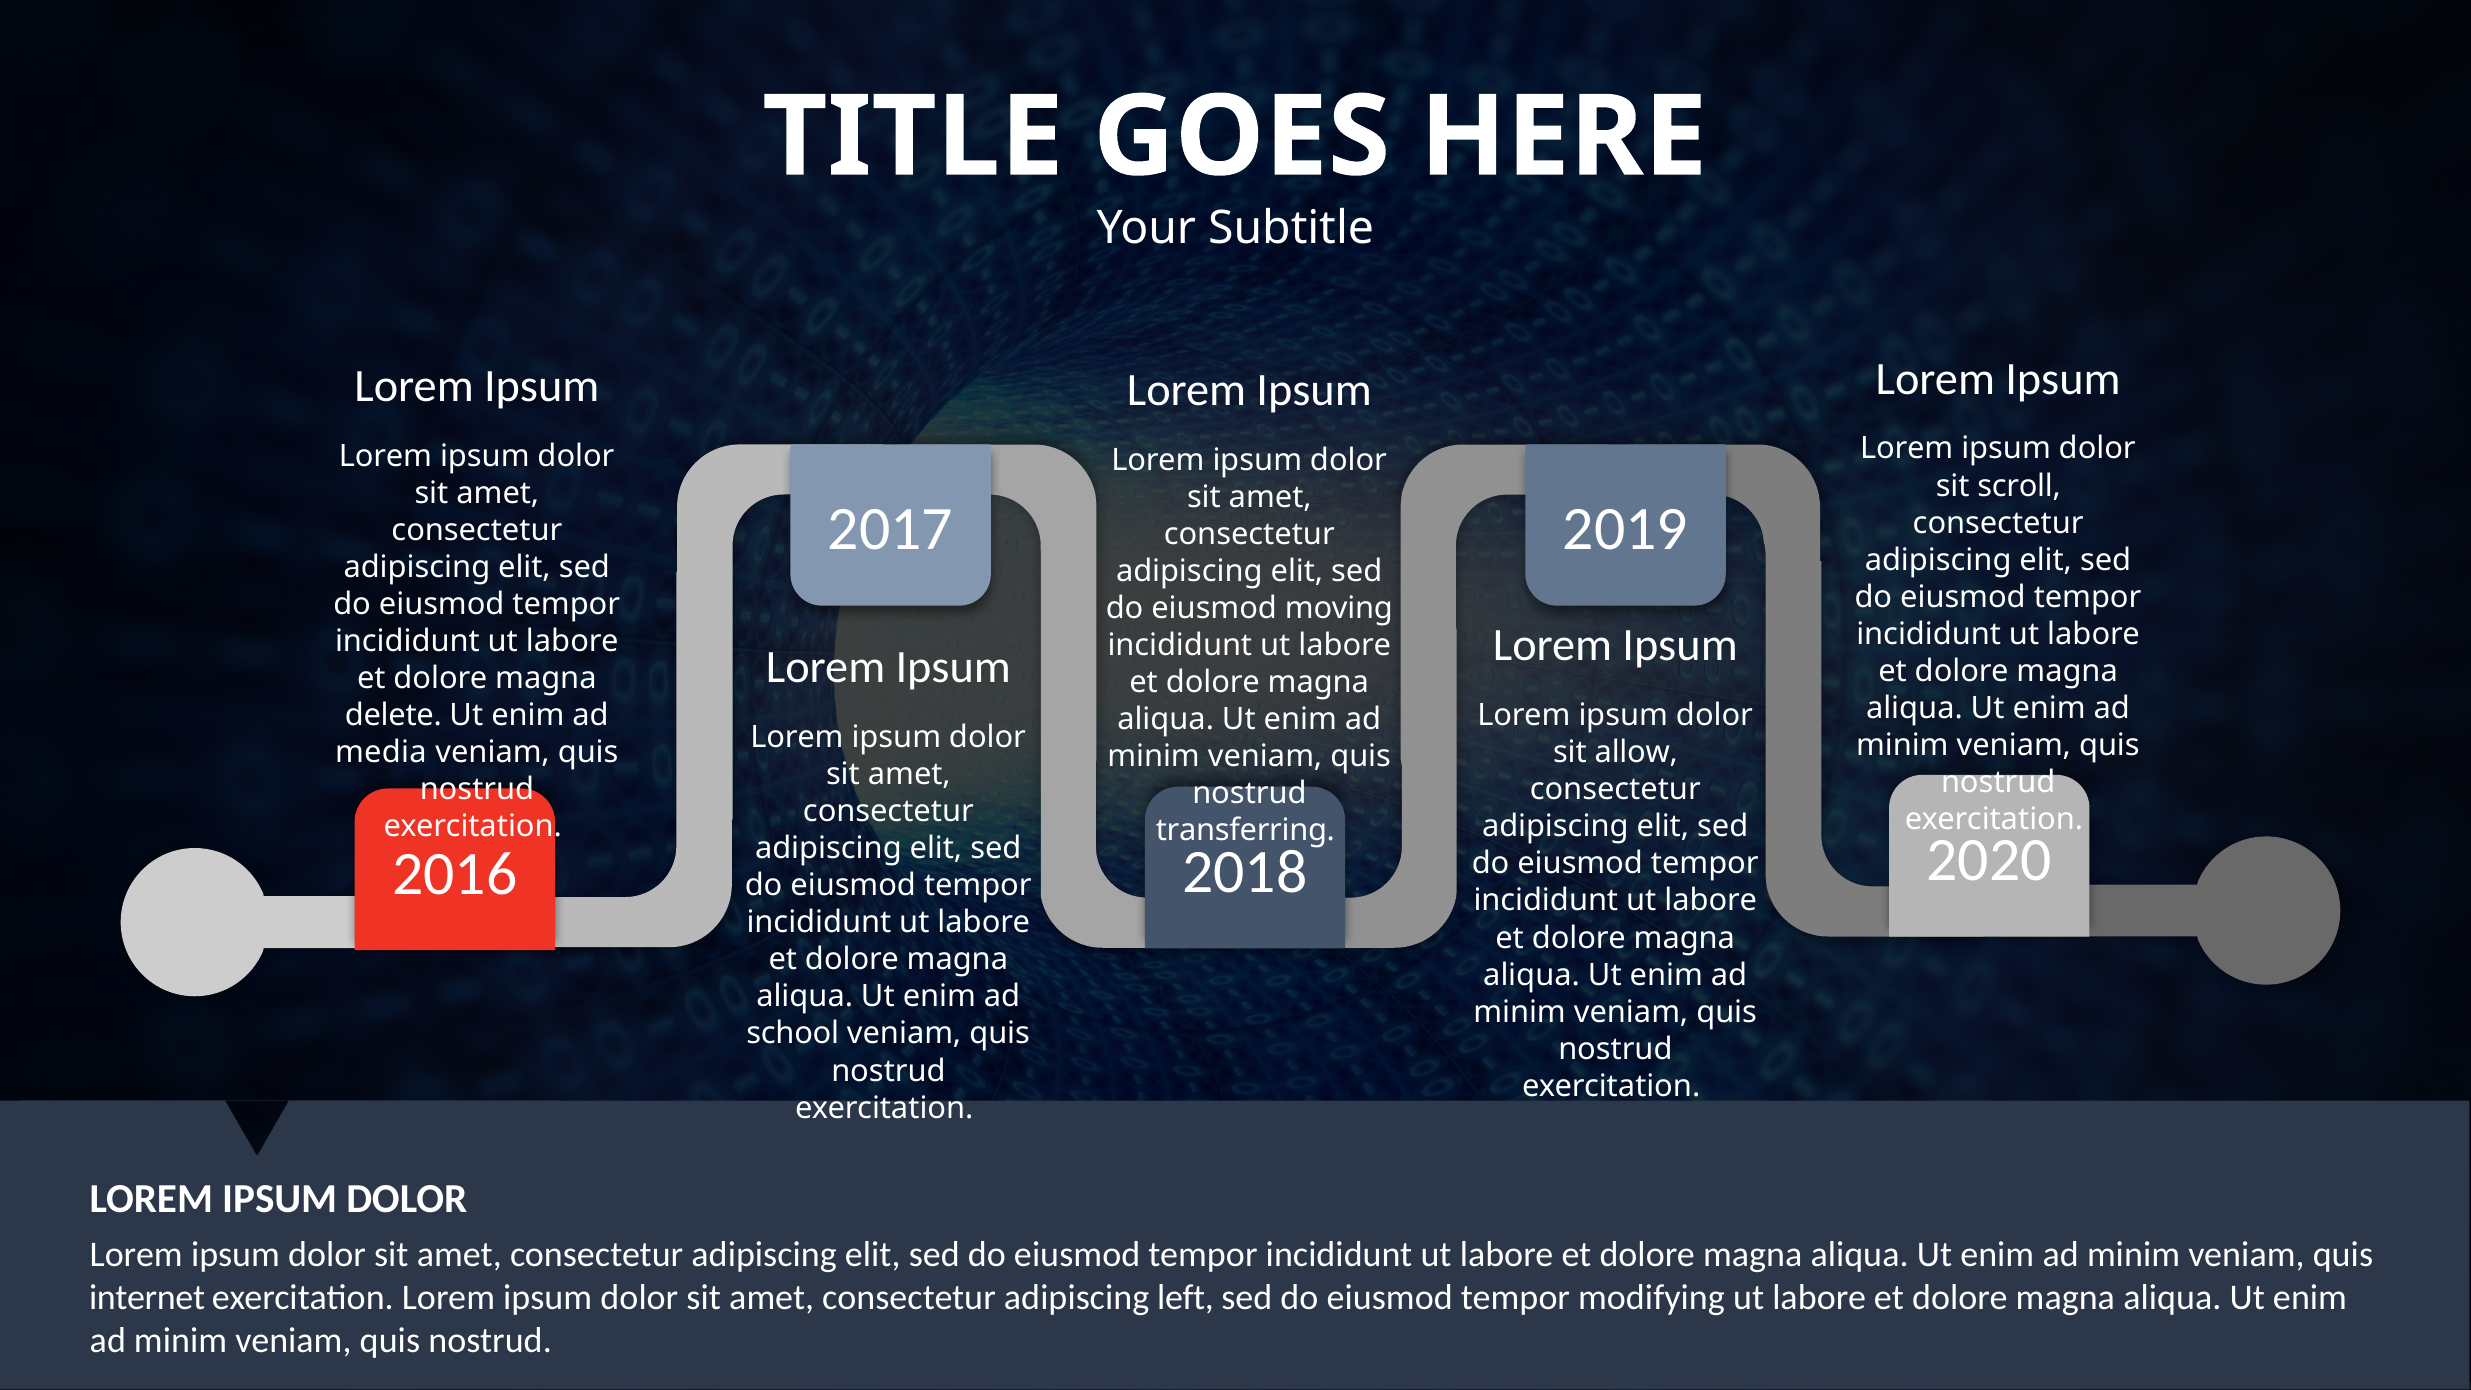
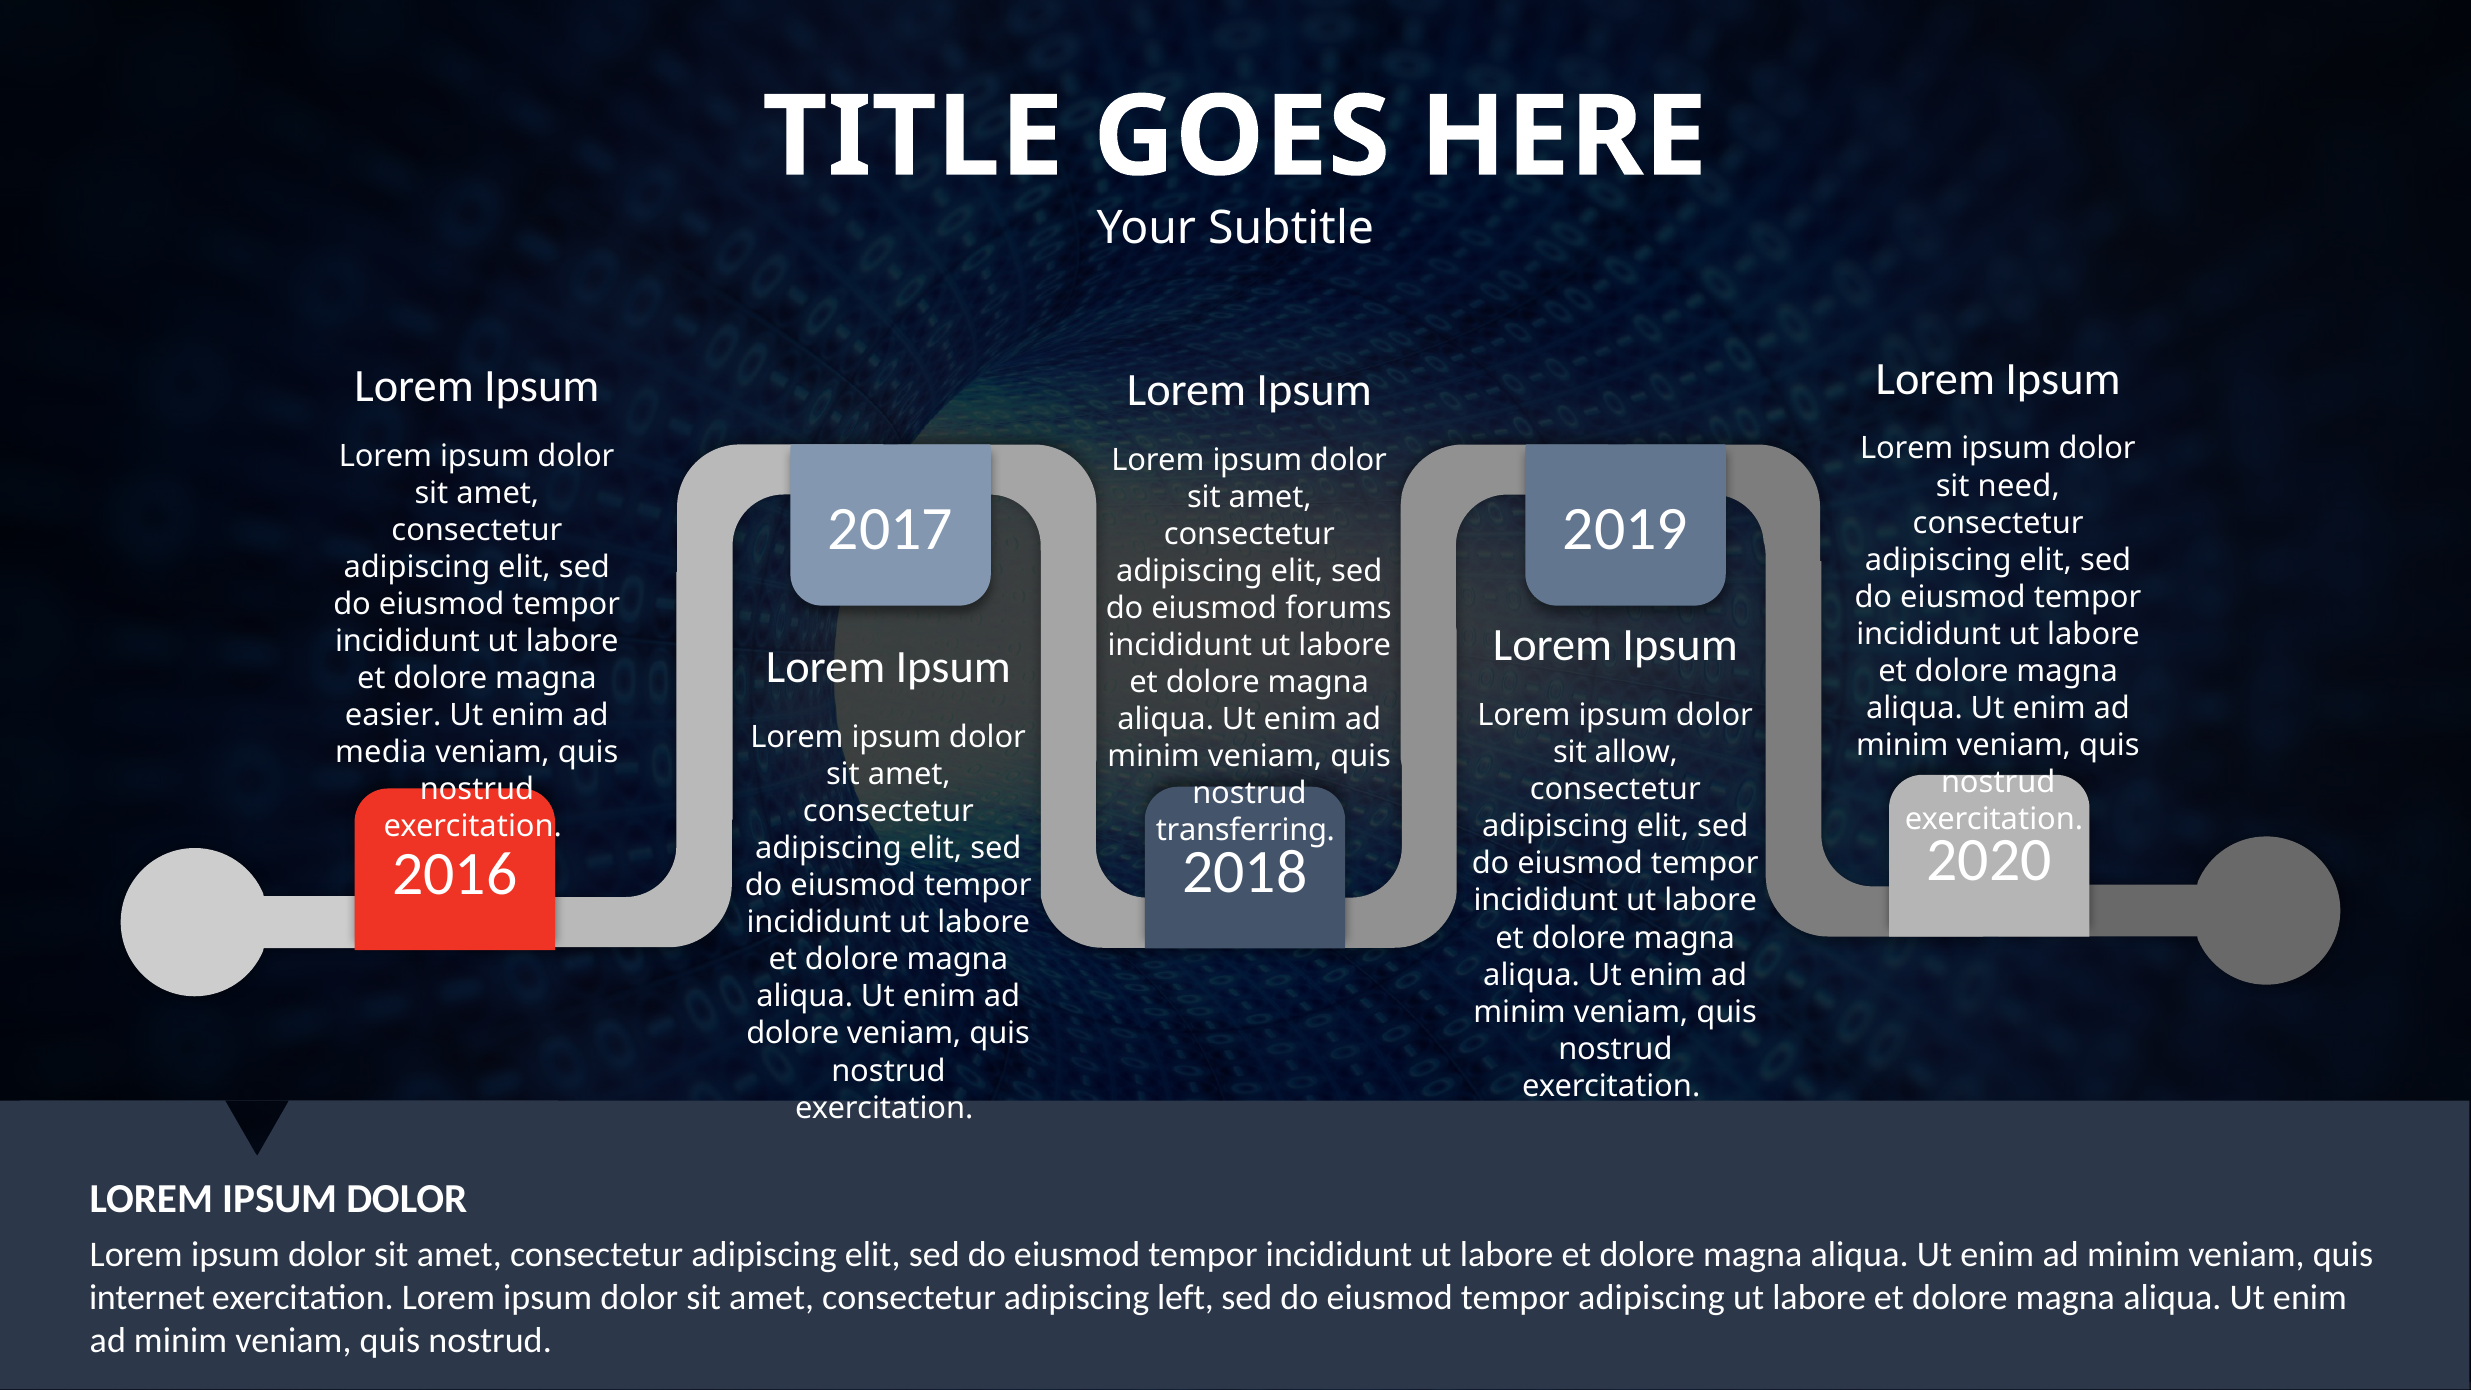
scroll: scroll -> need (2019, 486)
moving: moving -> forums (1339, 608)
delete: delete -> easier (393, 715)
school: school -> dolore (793, 1034)
tempor modifying: modifying -> adipiscing (1651, 1298)
